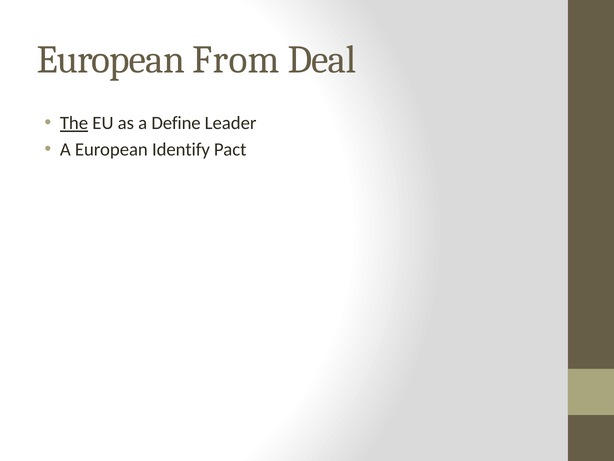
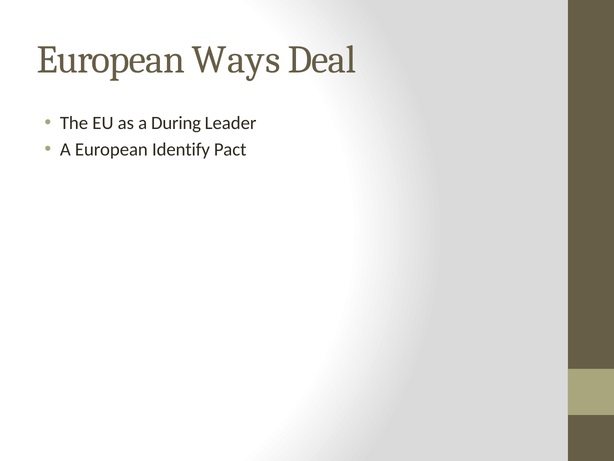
From: From -> Ways (236, 60)
The underline: present -> none (74, 123)
Define: Define -> During (176, 123)
